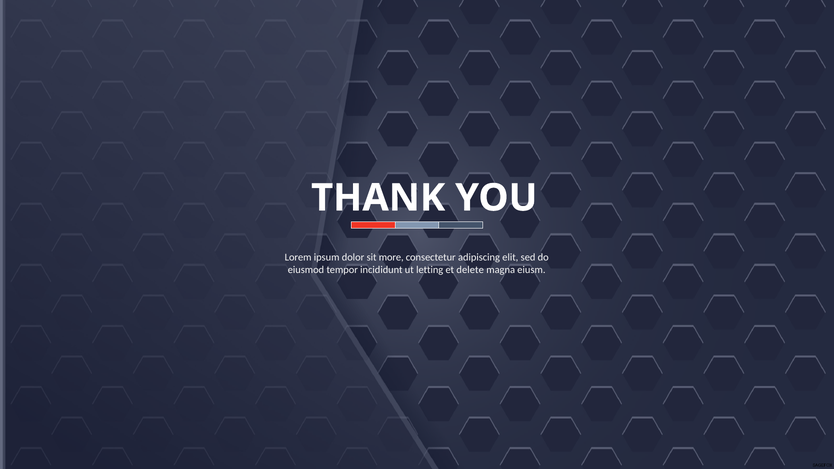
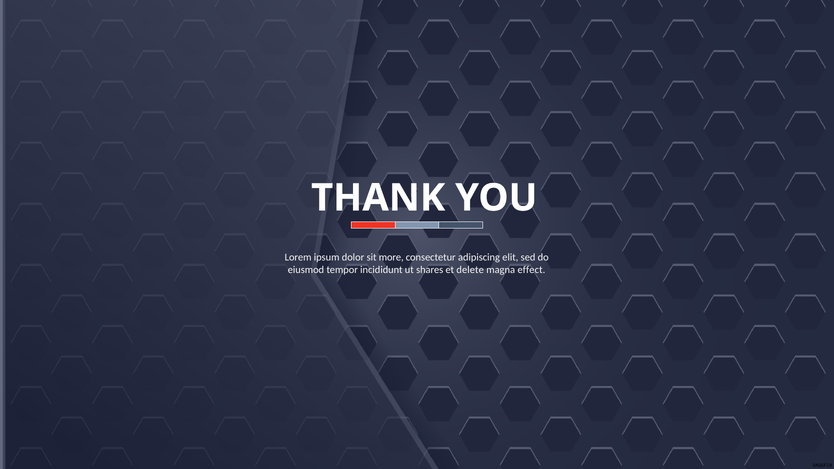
letting: letting -> shares (430, 270)
eiusm: eiusm -> effect (531, 270)
